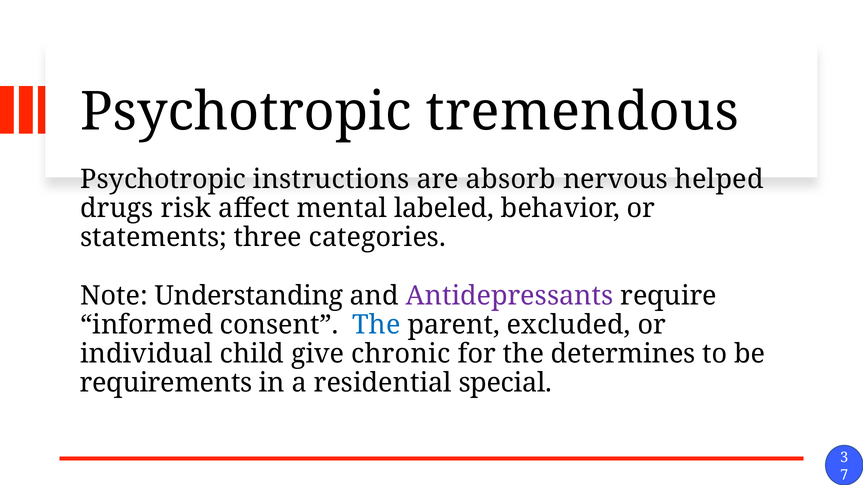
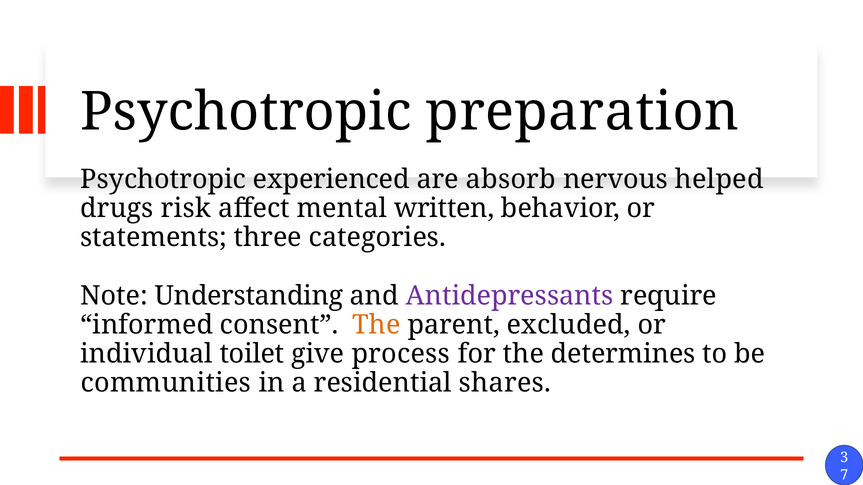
tremendous: tremendous -> preparation (582, 112)
instructions: instructions -> experienced (331, 179)
labeled: labeled -> written (444, 209)
The colour: blue -> orange (376, 325)
child: child -> toilet (252, 354)
chronic: chronic -> process (401, 354)
requirements: requirements -> communities (166, 383)
special: special -> shares (505, 383)
